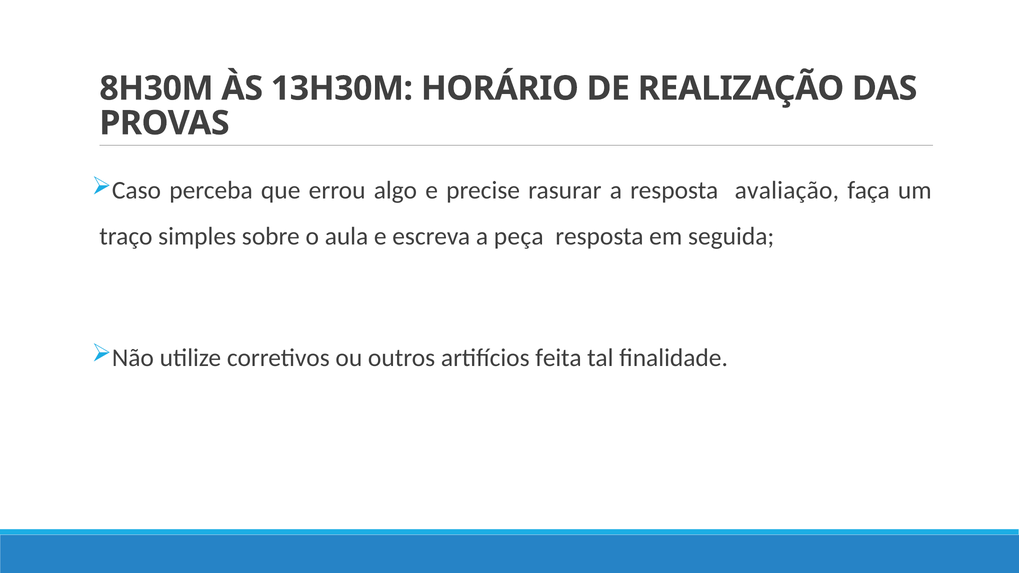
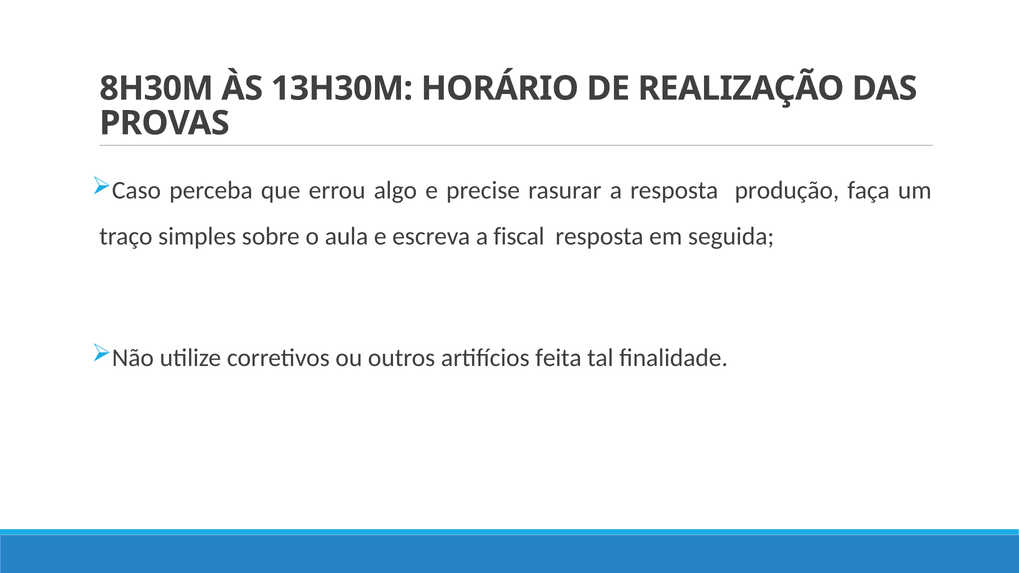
avaliação: avaliação -> produção (787, 190)
peça: peça -> fiscal (519, 236)
